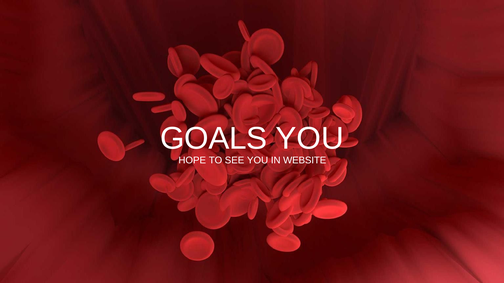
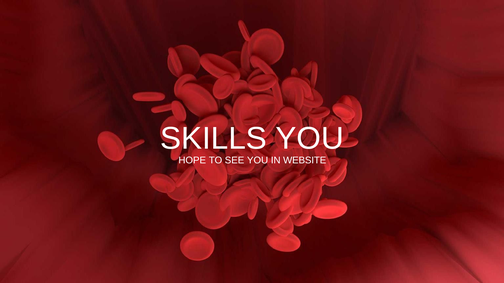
GOALS: GOALS -> SKILLS (214, 139)
